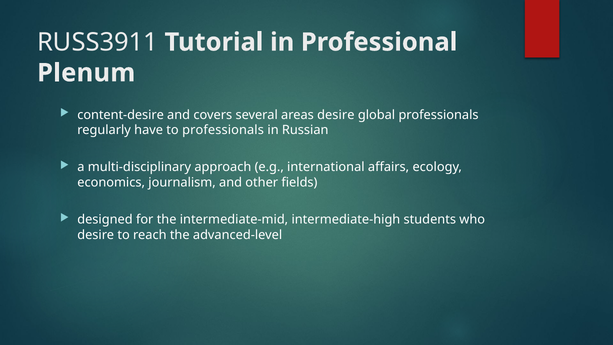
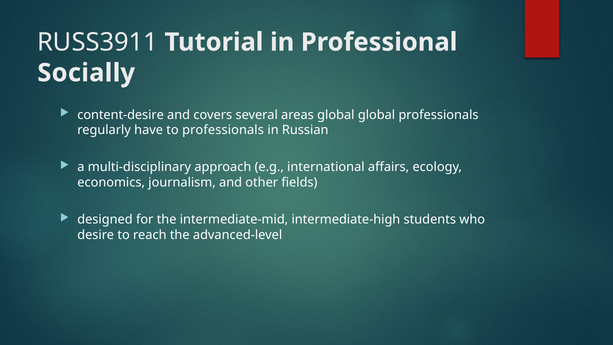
Plenum: Plenum -> Socially (86, 73)
areas desire: desire -> global (336, 115)
